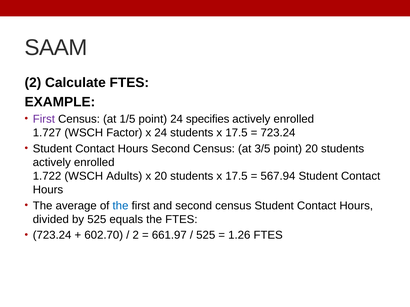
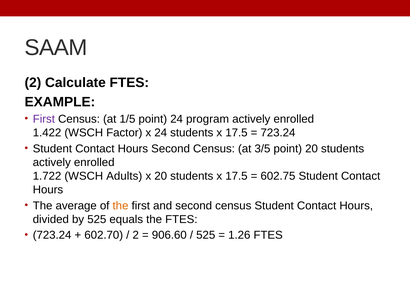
specifies: specifies -> program (208, 119)
1.727: 1.727 -> 1.422 (47, 133)
567.94: 567.94 -> 602.75 (278, 176)
the colour: blue -> orange (121, 206)
661.97: 661.97 -> 906.60 (169, 236)
